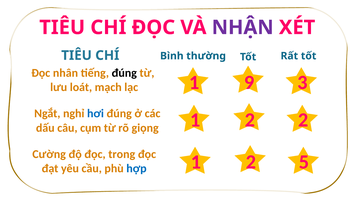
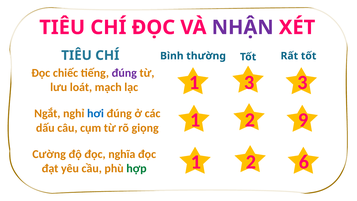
nhân: nhân -> chiếc (66, 73)
đúng colour: black -> purple (124, 73)
1 9: 9 -> 3 (249, 82)
2 2: 2 -> 9 (303, 120)
trong: trong -> nghĩa (122, 154)
5: 5 -> 6 (304, 162)
hợp colour: blue -> green (136, 168)
